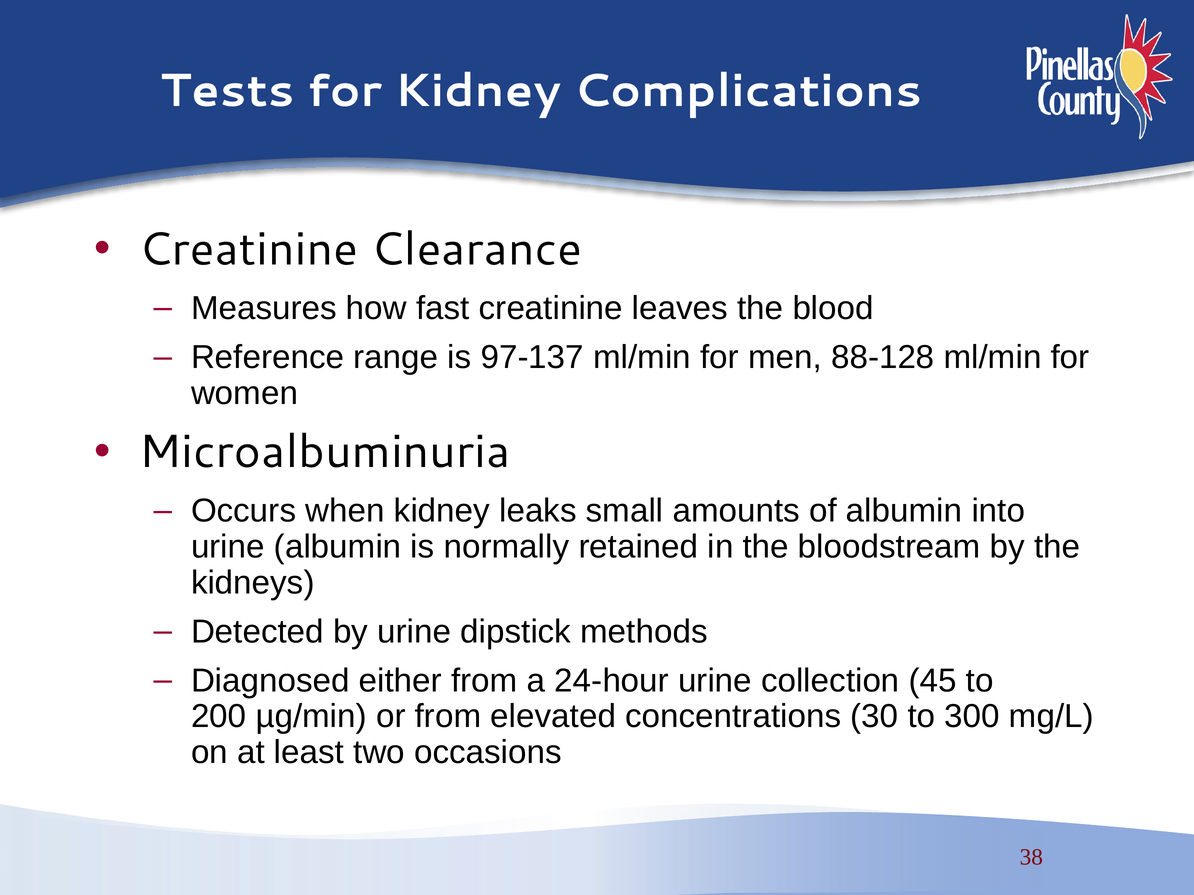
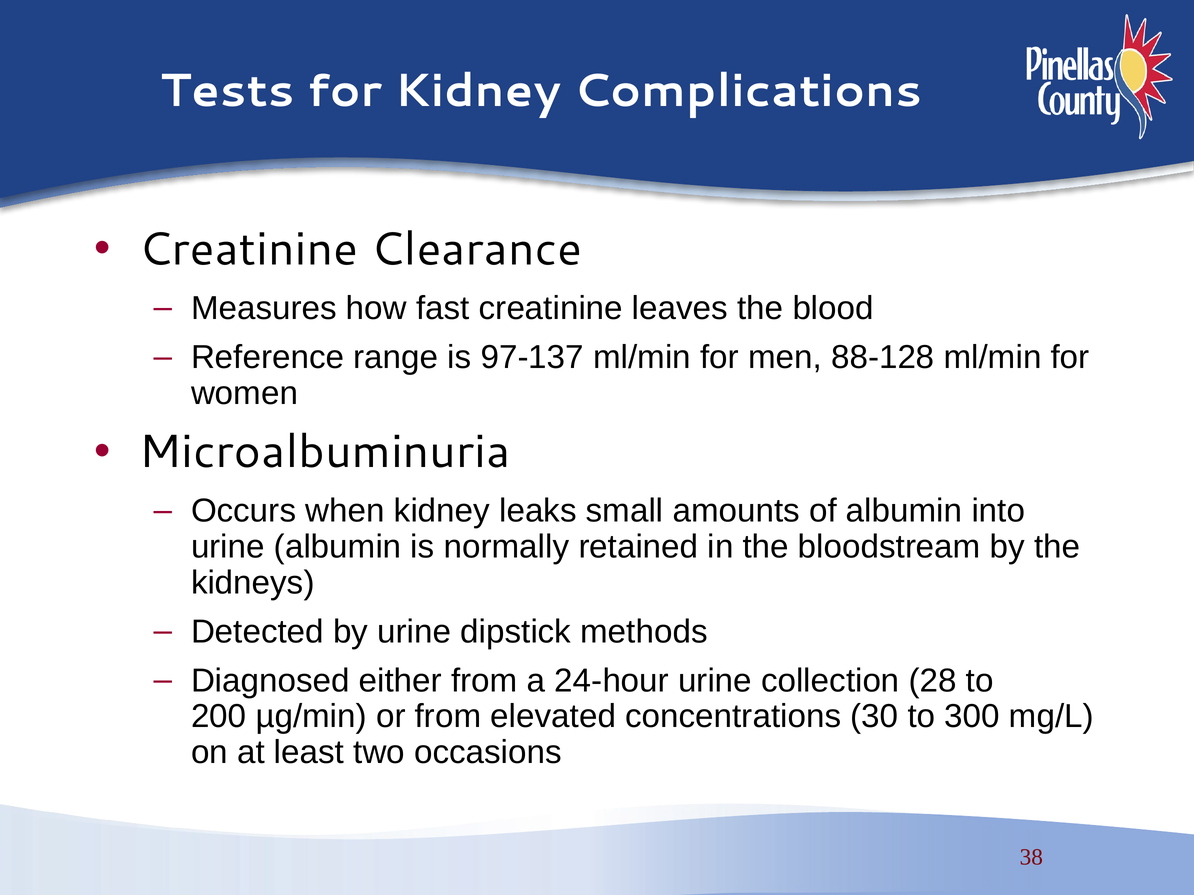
45: 45 -> 28 (933, 681)
